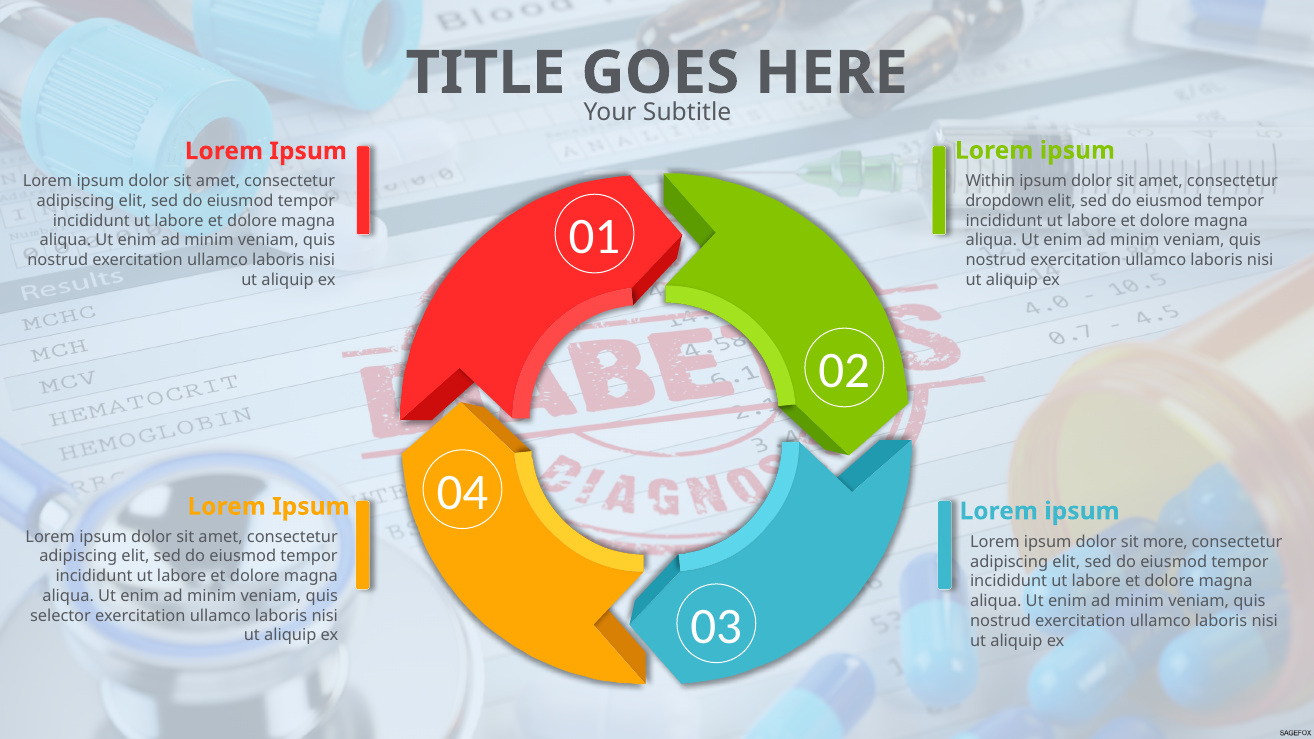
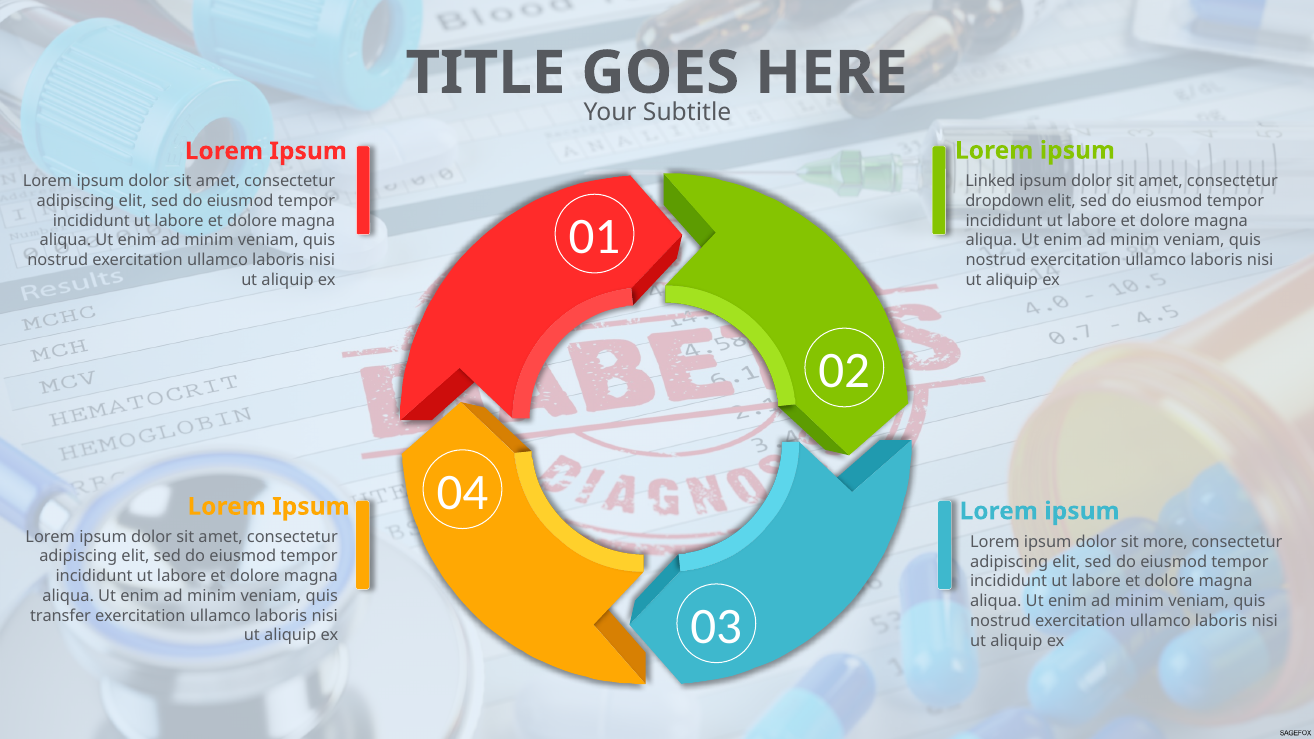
Within: Within -> Linked (990, 181)
selector: selector -> transfer (61, 616)
